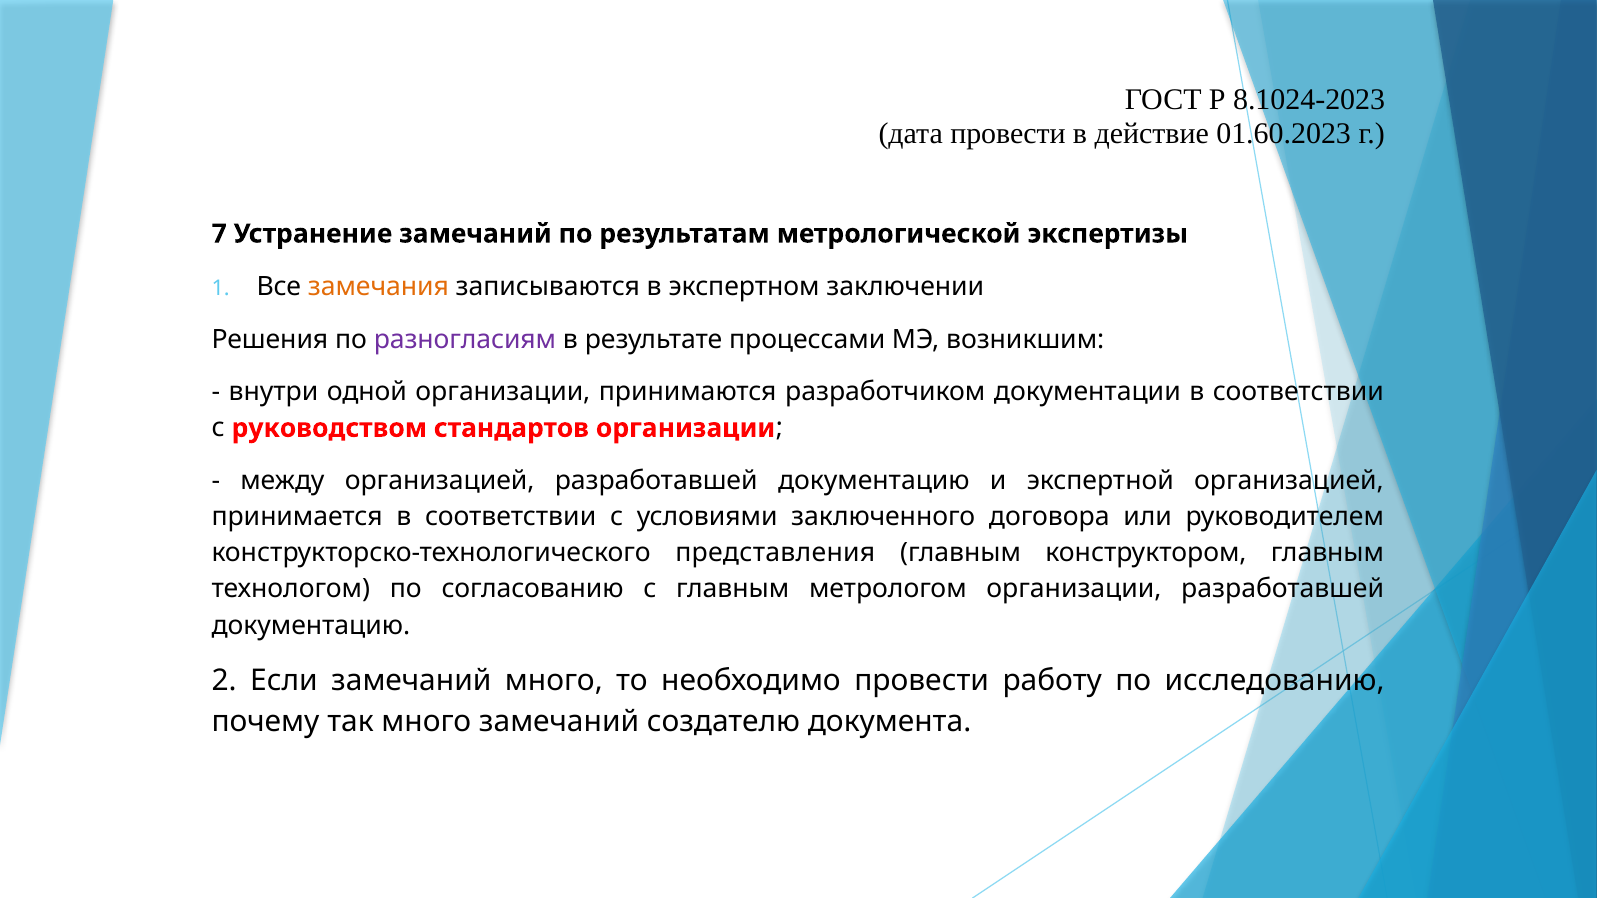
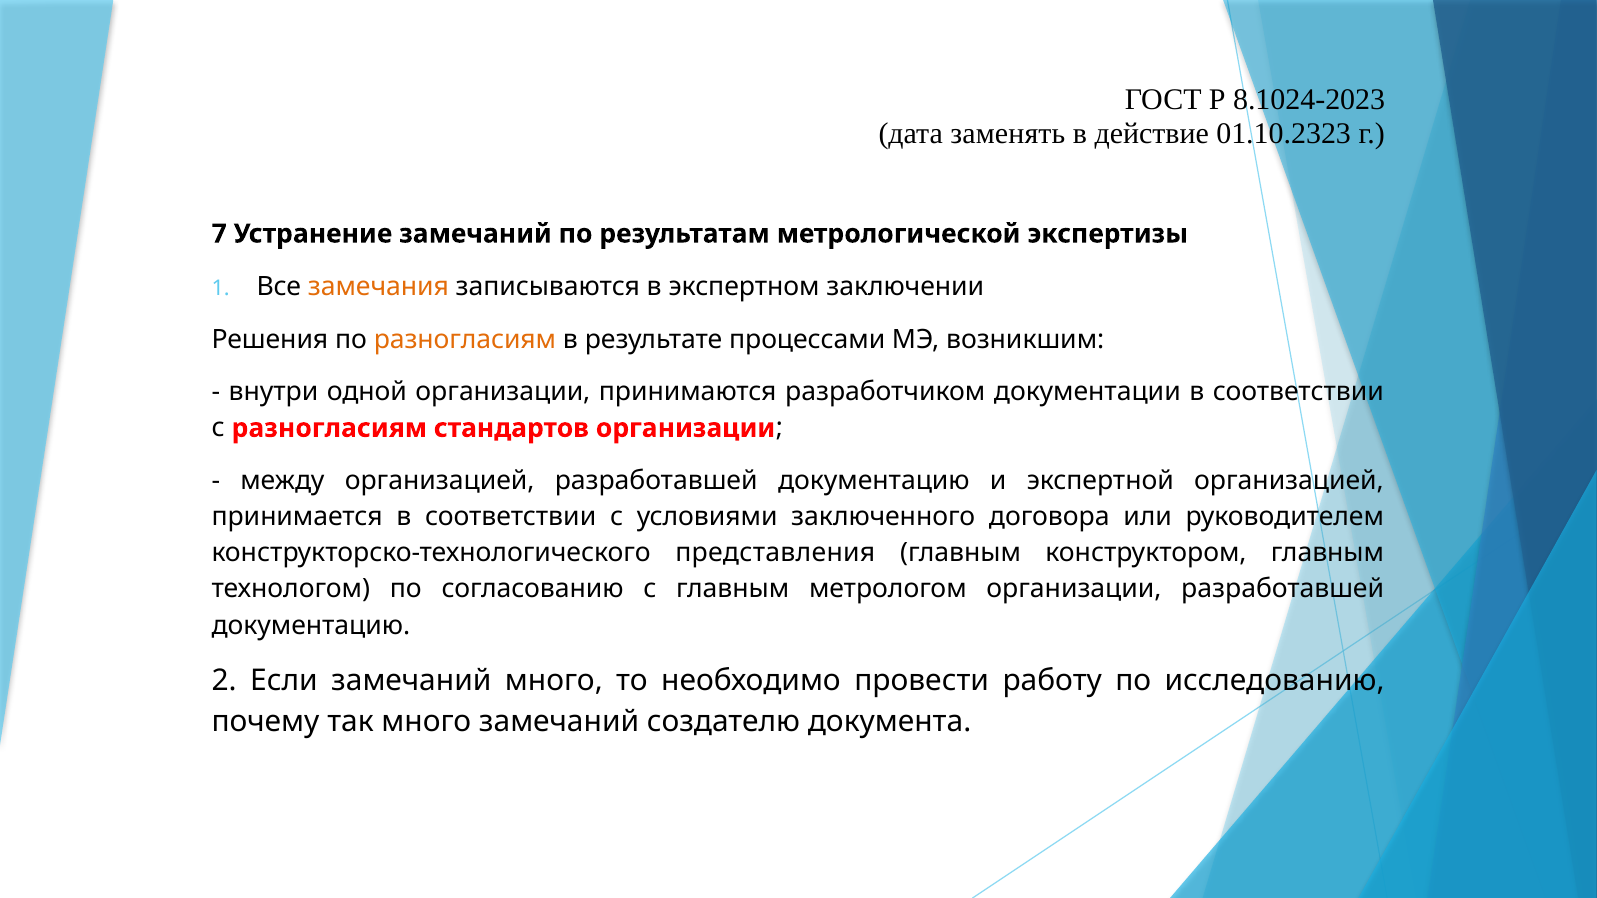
дата провести: провести -> заменять (1008, 133)
01.60.2023: 01.60.2023 -> 01.10.2323 (1284, 133)
разногласиям colour: purple -> orange (465, 339)
с руководством: руководством -> разногласиям (329, 428)
